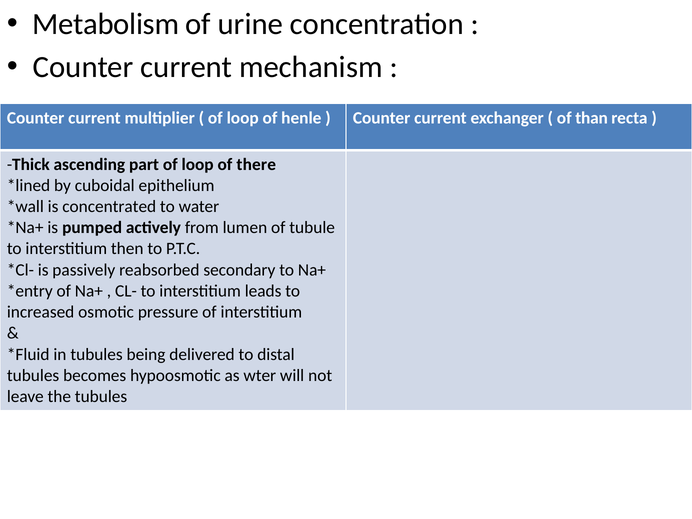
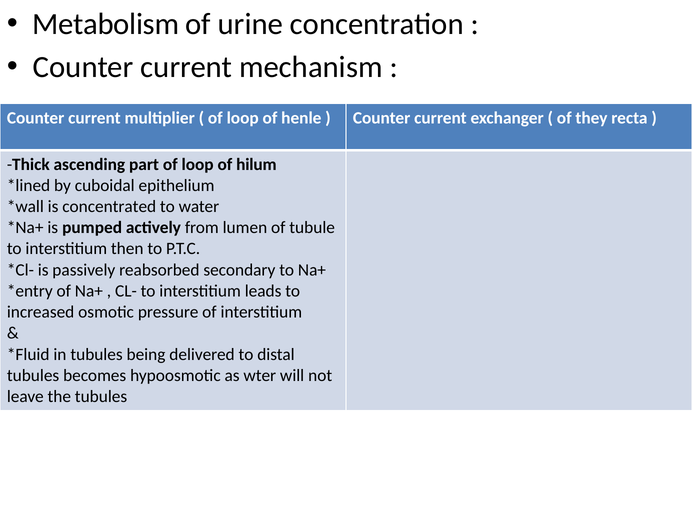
than: than -> they (591, 118)
there: there -> hilum (256, 164)
